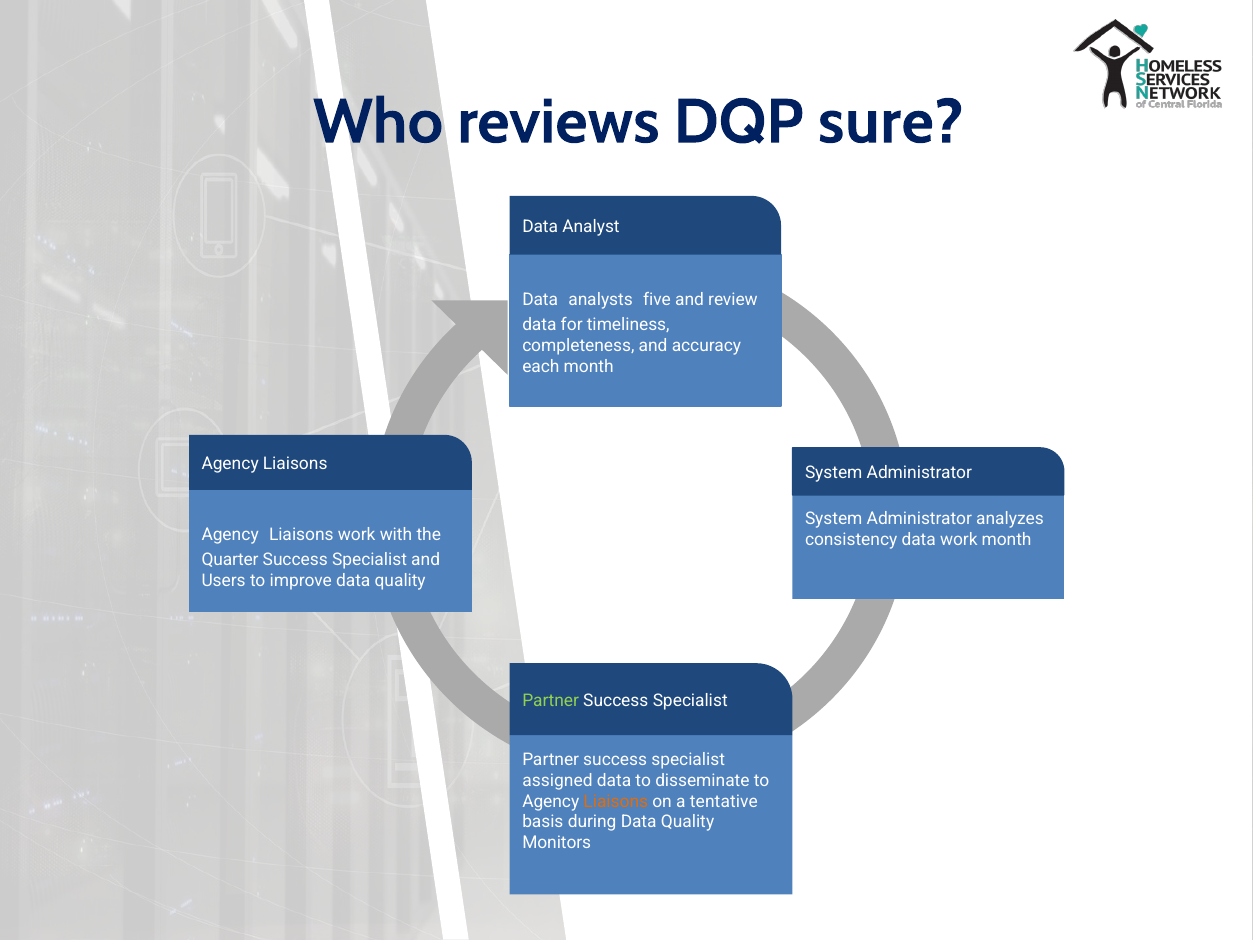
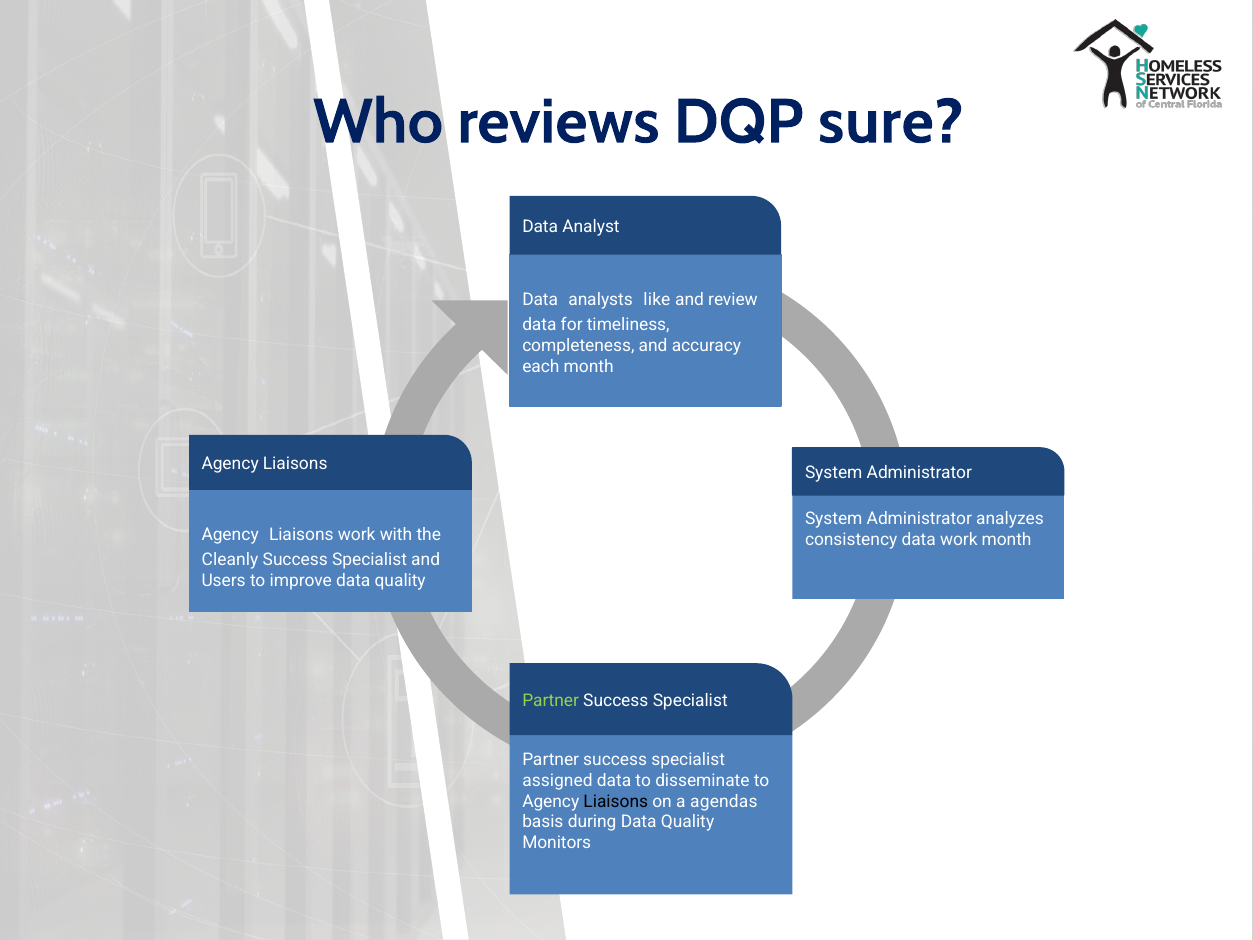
five: five -> like (657, 300)
Quarter: Quarter -> Cleanly (230, 560)
Liaisons colour: orange -> black (616, 801)
tentative: tentative -> agendas (724, 801)
